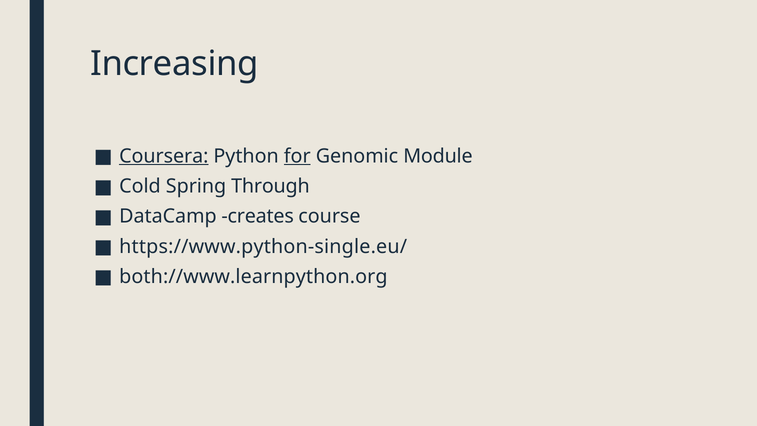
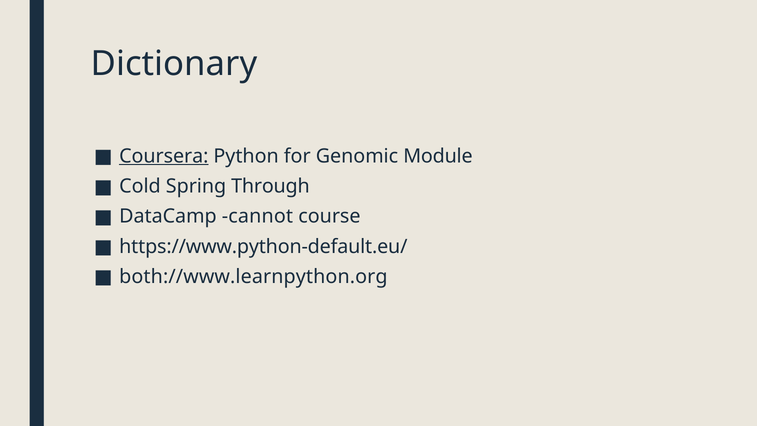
Increasing: Increasing -> Dictionary (174, 64)
for underline: present -> none (297, 156)
creates: creates -> cannot (257, 216)
https://www.python-single.eu/: https://www.python-single.eu/ -> https://www.python-default.eu/ (263, 246)
